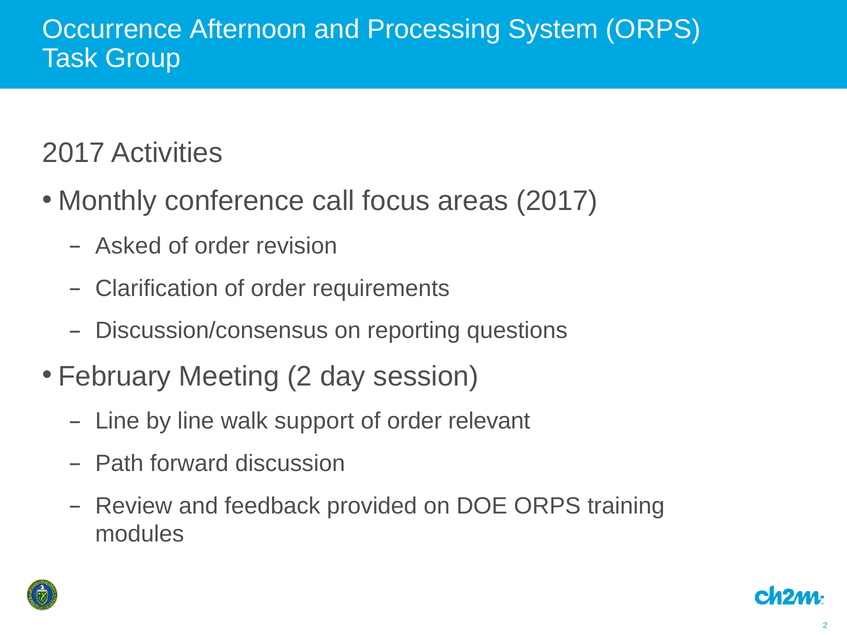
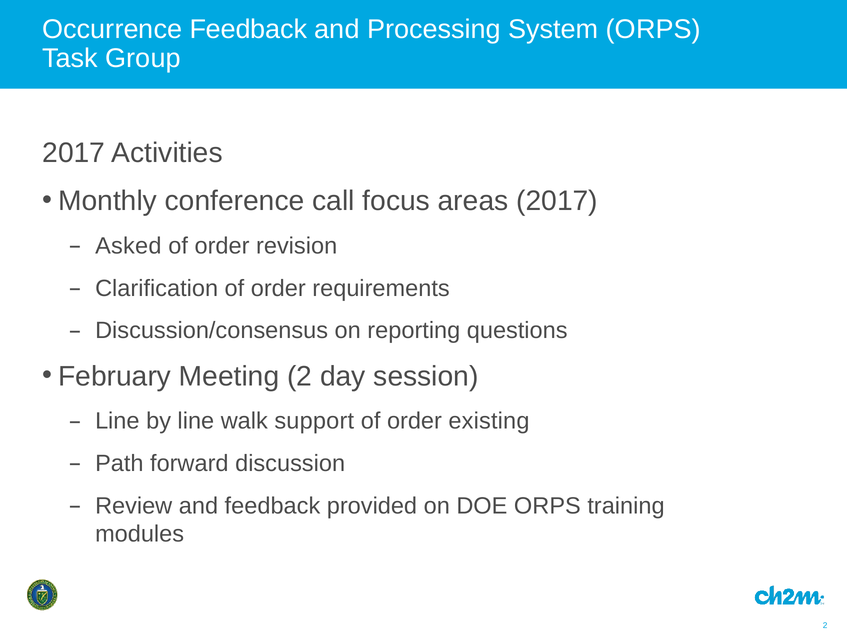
Occurrence Afternoon: Afternoon -> Feedback (248, 29)
relevant: relevant -> existing (489, 421)
